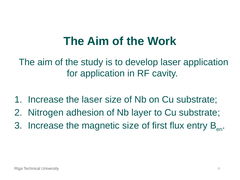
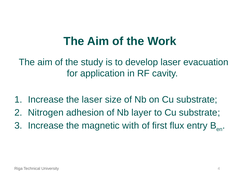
laser application: application -> evacuation (206, 62)
magnetic size: size -> with (131, 126)
